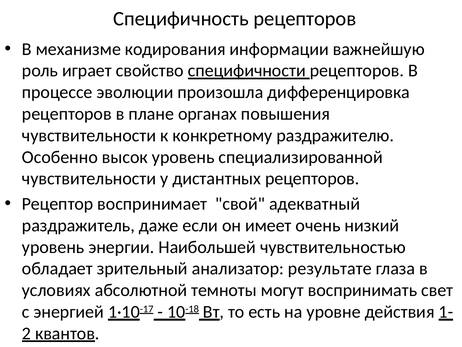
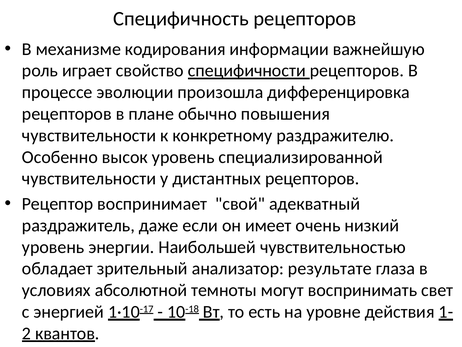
органах: органах -> обычно (207, 114)
